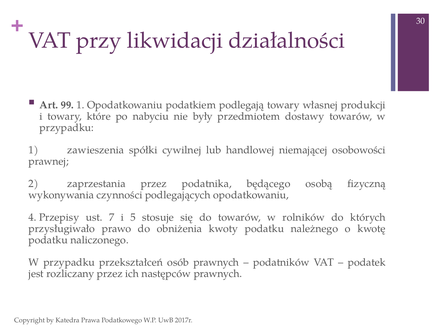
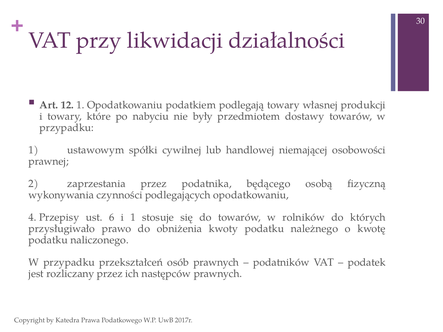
99: 99 -> 12 (67, 105)
zawieszenia: zawieszenia -> ustawowym (96, 150)
7: 7 -> 6 (112, 218)
i 5: 5 -> 1 (133, 218)
